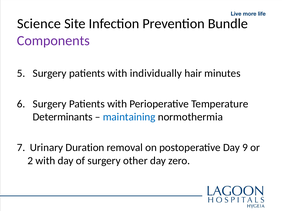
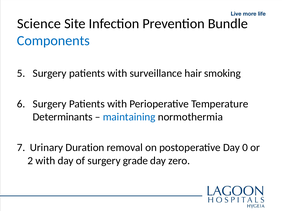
Components colour: purple -> blue (53, 41)
individually: individually -> surveillance (156, 73)
minutes: minutes -> smoking (222, 73)
9: 9 -> 0 (245, 148)
other: other -> grade (135, 161)
